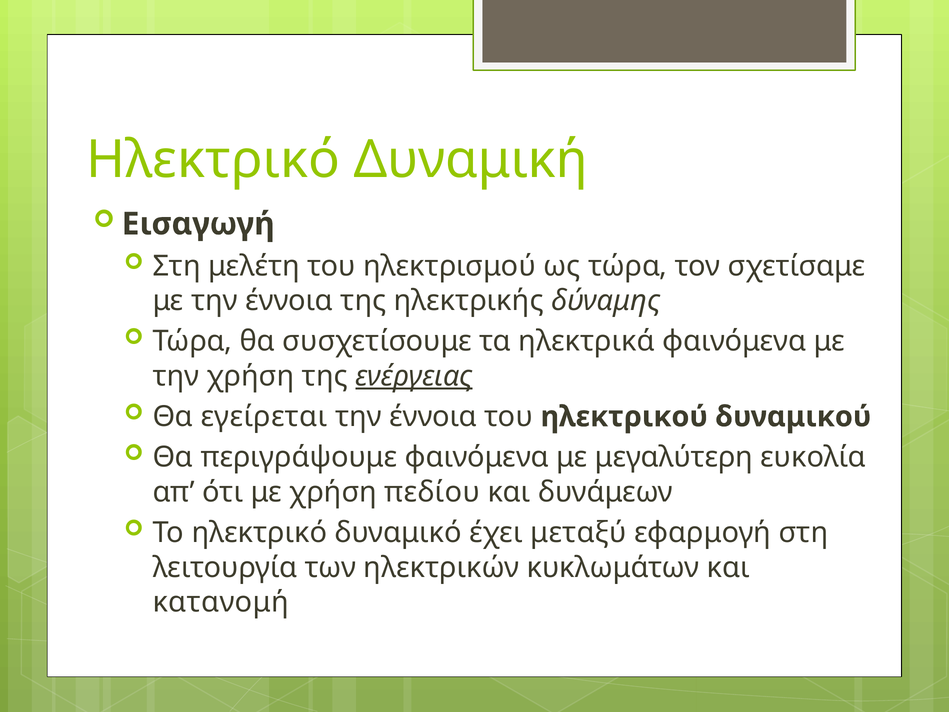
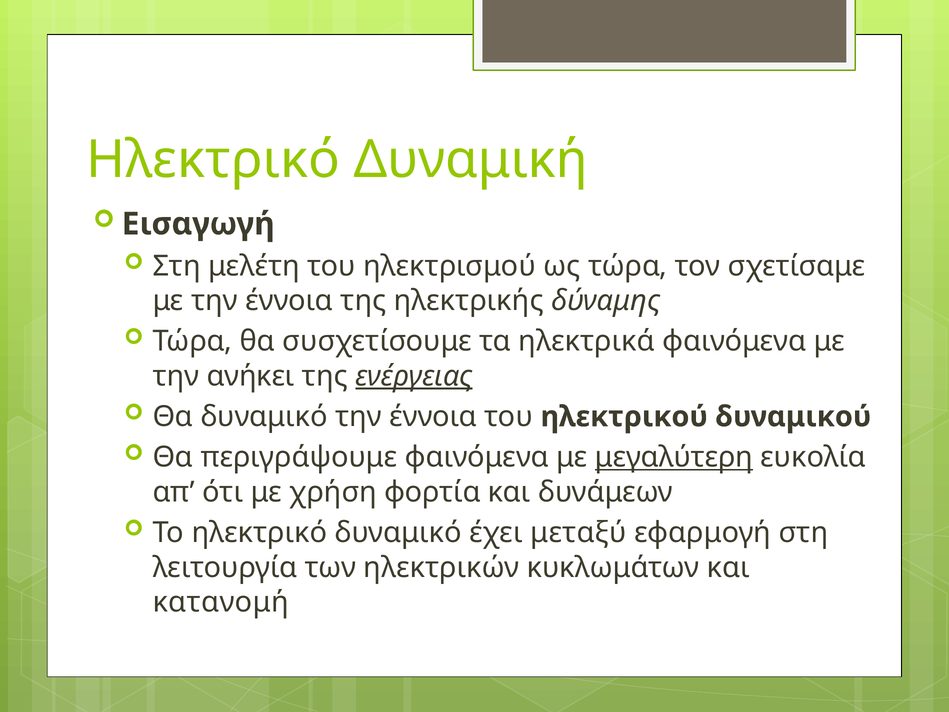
την χρήση: χρήση -> ανήκει (251, 376)
Θα εγείρεται: εγείρεται -> δυναμικό (264, 417)
μεγαλύτερη underline: none -> present (674, 457)
πεδίου: πεδίου -> φορτία (432, 492)
